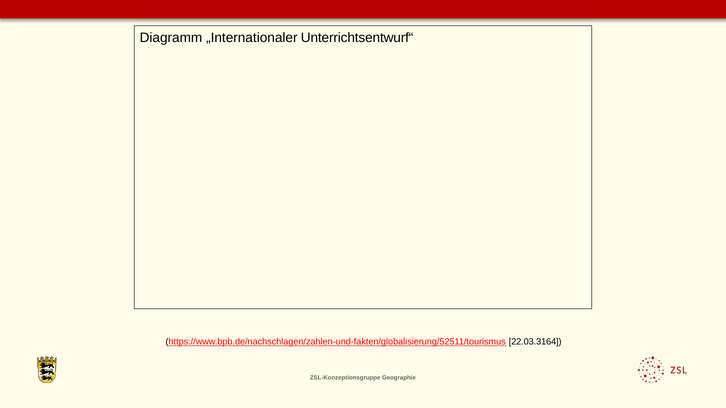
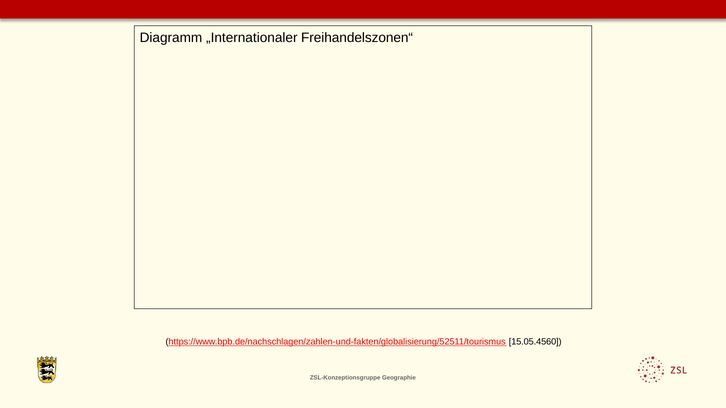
Unterrichtsentwurf“: Unterrichtsentwurf“ -> Freihandelszonen“ (357, 38)
22.03.3164: 22.03.3164 -> 15.05.4560 (535, 342)
